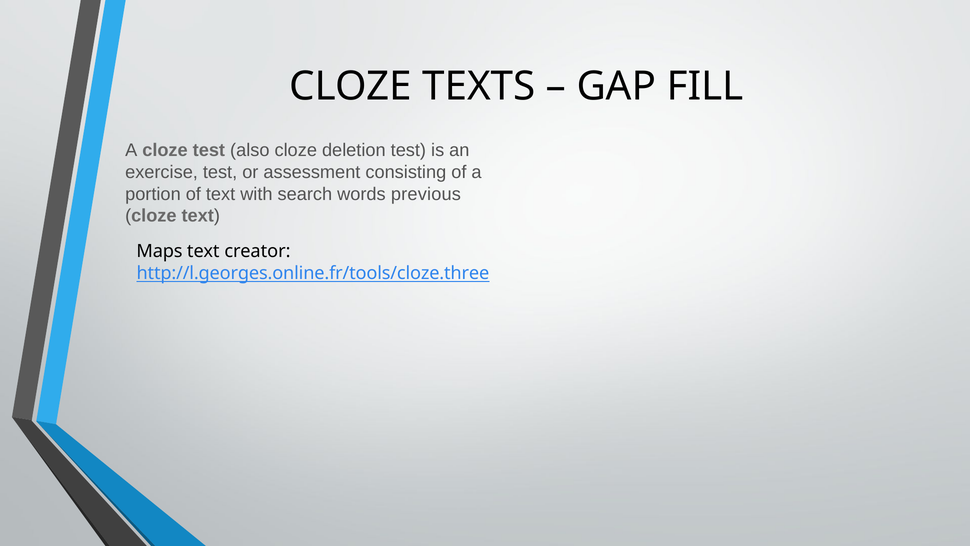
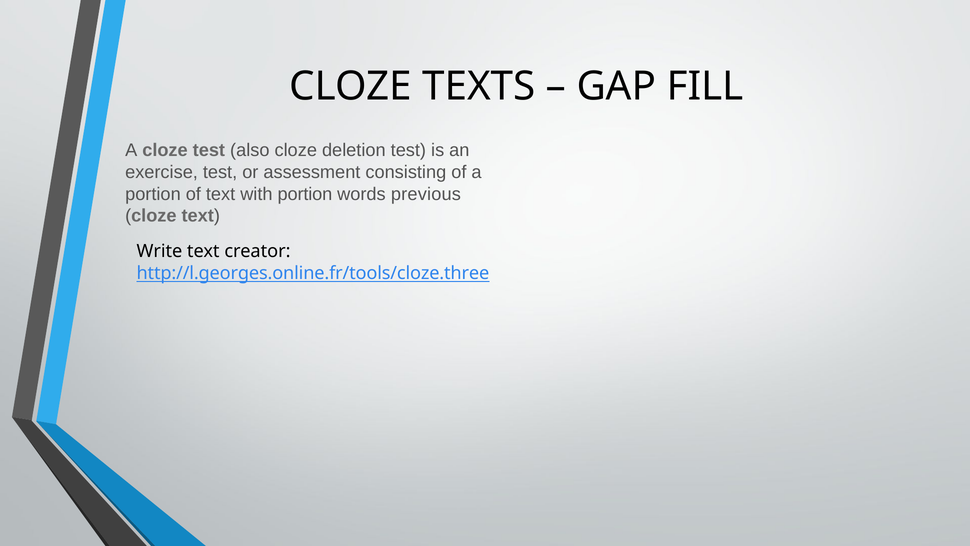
with search: search -> portion (305, 194)
Maps: Maps -> Write (159, 251)
